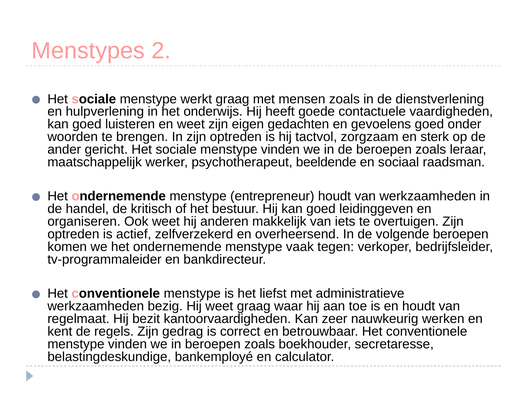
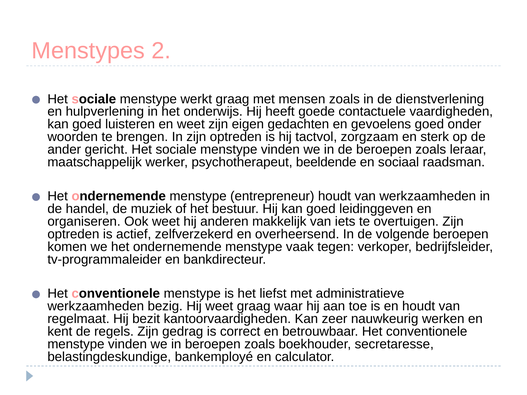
kritisch: kritisch -> muziek (151, 209)
